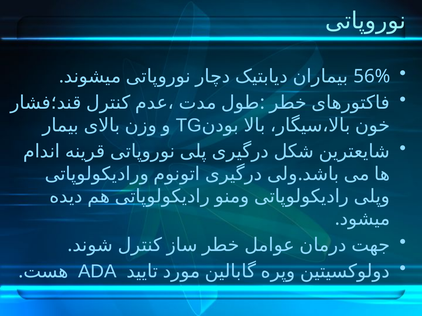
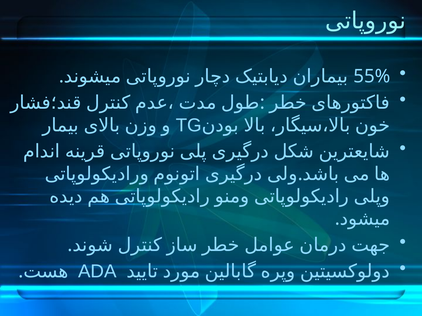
56%: 56% -> 55% (372, 77)
